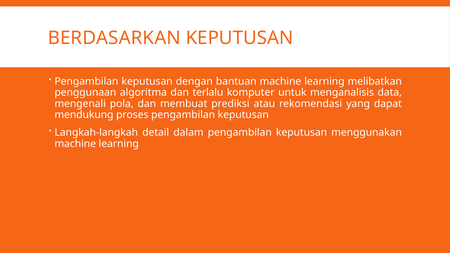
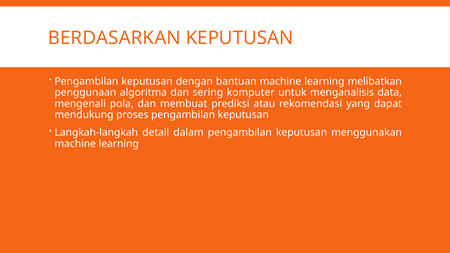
terlalu: terlalu -> sering (208, 93)
